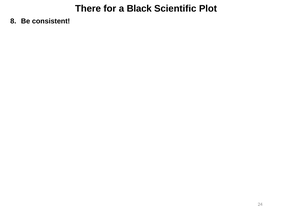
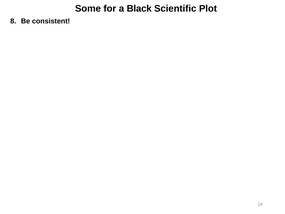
There: There -> Some (88, 9)
